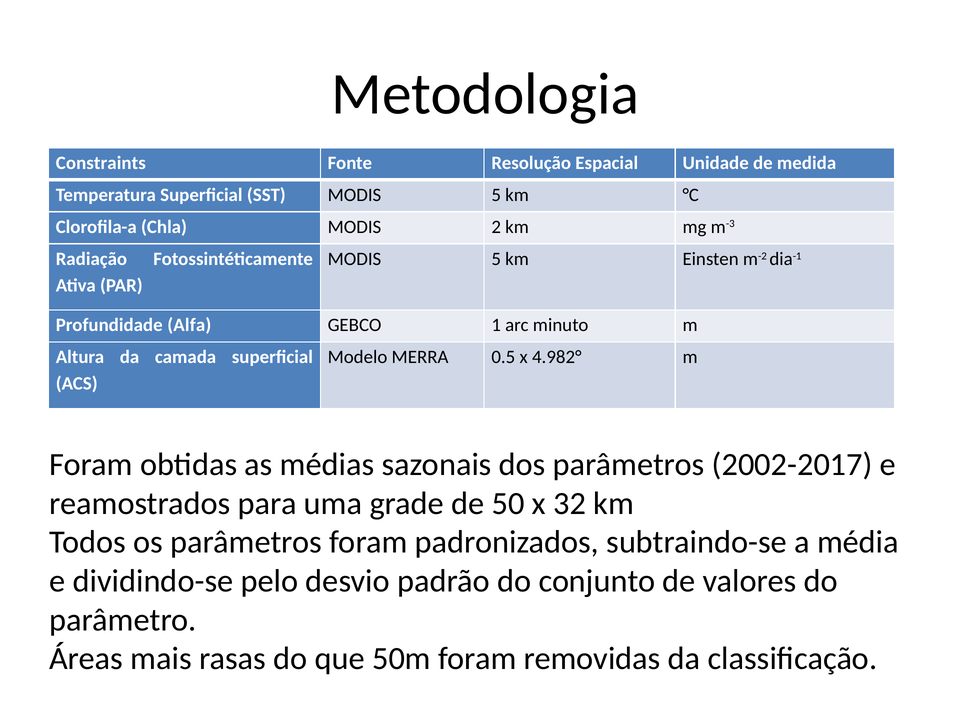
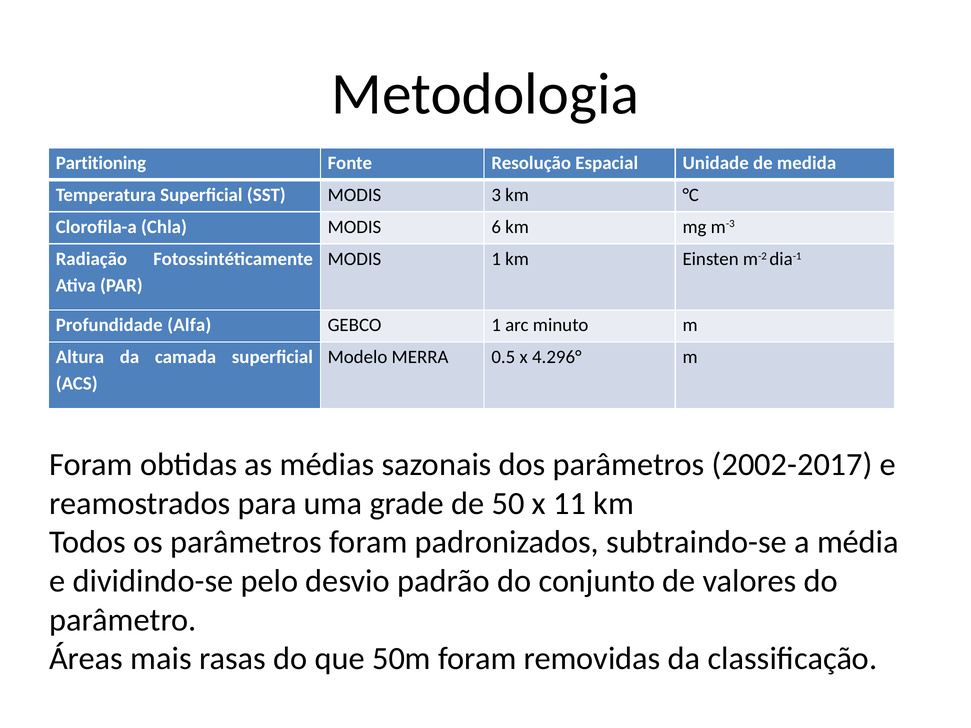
Constraints: Constraints -> Partitioning (101, 163)
SST MODIS 5: 5 -> 3 (496, 195)
2: 2 -> 6 (496, 227)
5: 5 -> 1 (496, 259)
4.982°: 4.982° -> 4.296° (557, 357)
32: 32 -> 11 (570, 504)
